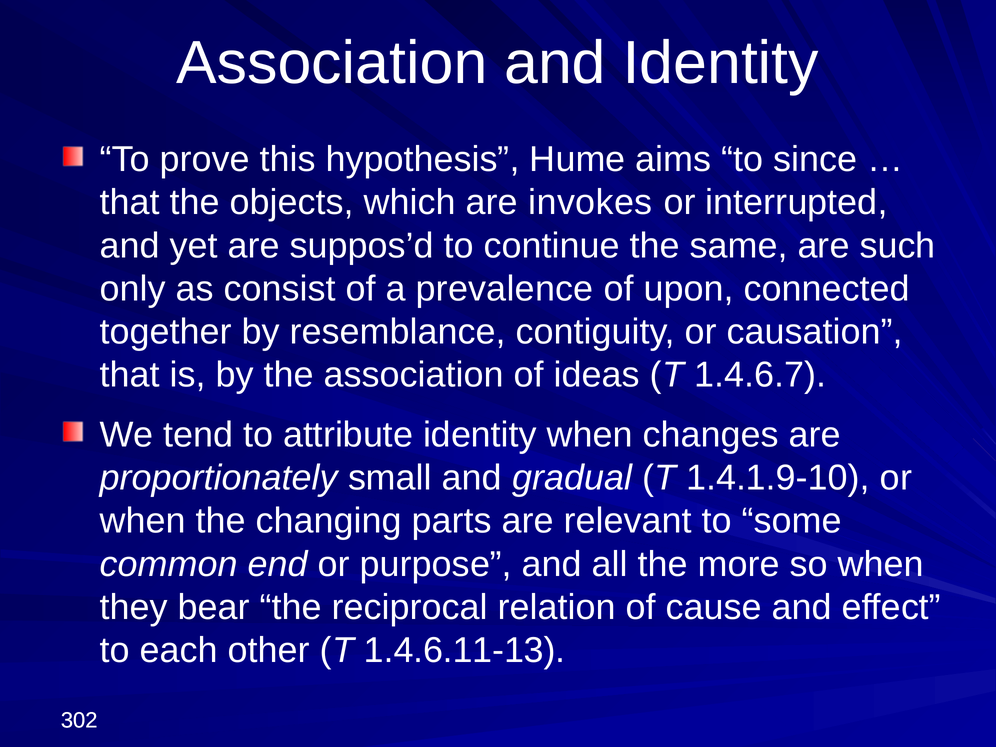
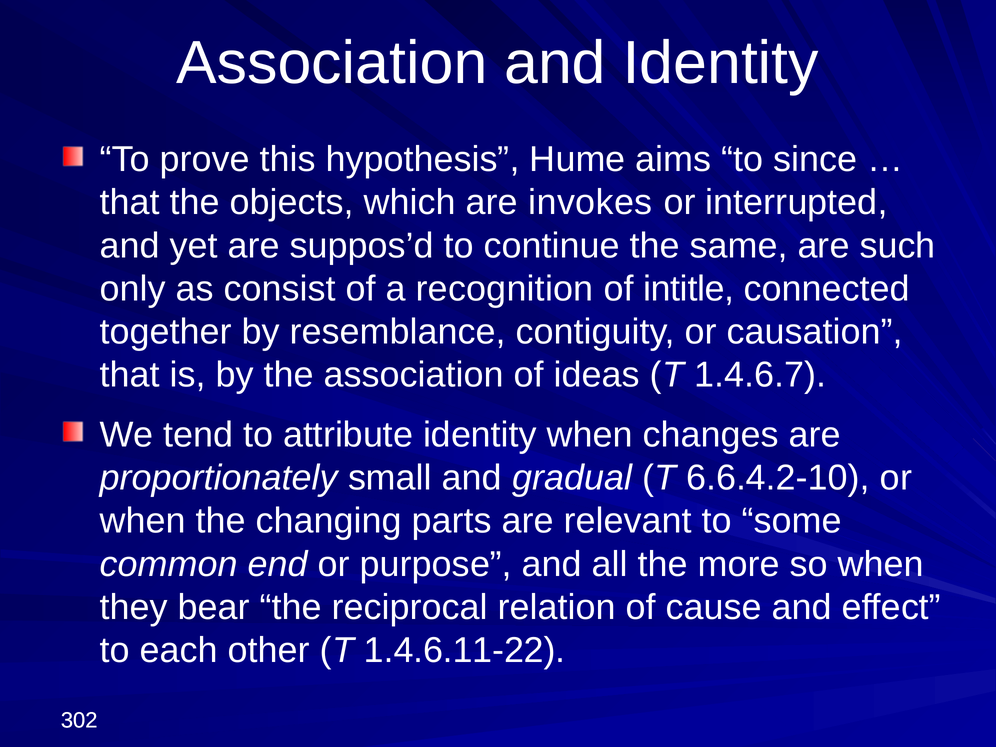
prevalence: prevalence -> recognition (505, 289)
upon: upon -> intitle (689, 289)
1.4.1.9-10: 1.4.1.9-10 -> 6.6.4.2-10 (778, 478)
1.4.6.11-13: 1.4.6.11-13 -> 1.4.6.11-22 (465, 650)
